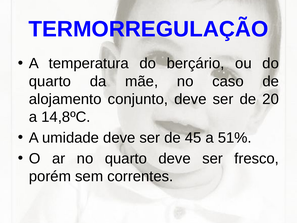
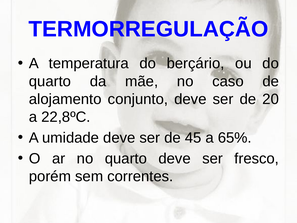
14,8ºC: 14,8ºC -> 22,8ºC (66, 117)
51%: 51% -> 65% (235, 138)
